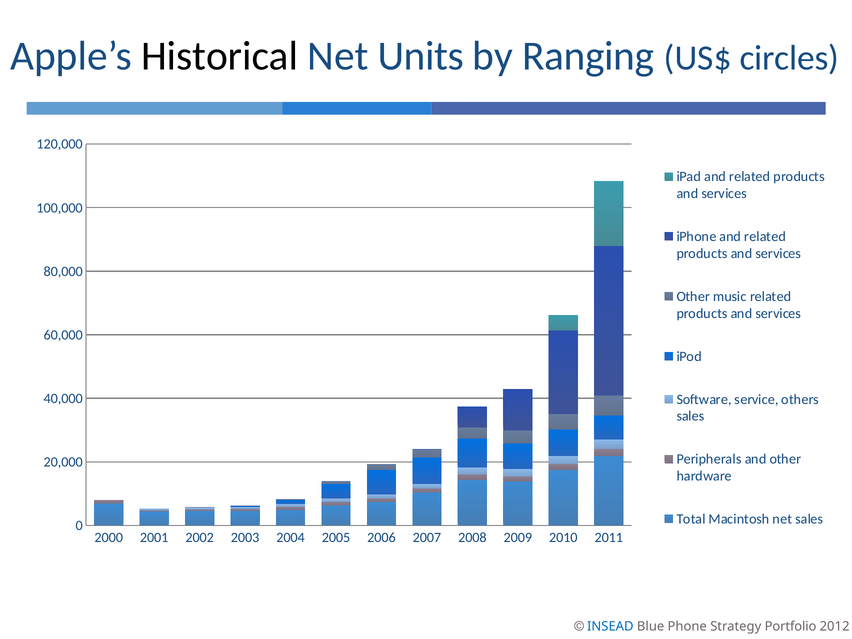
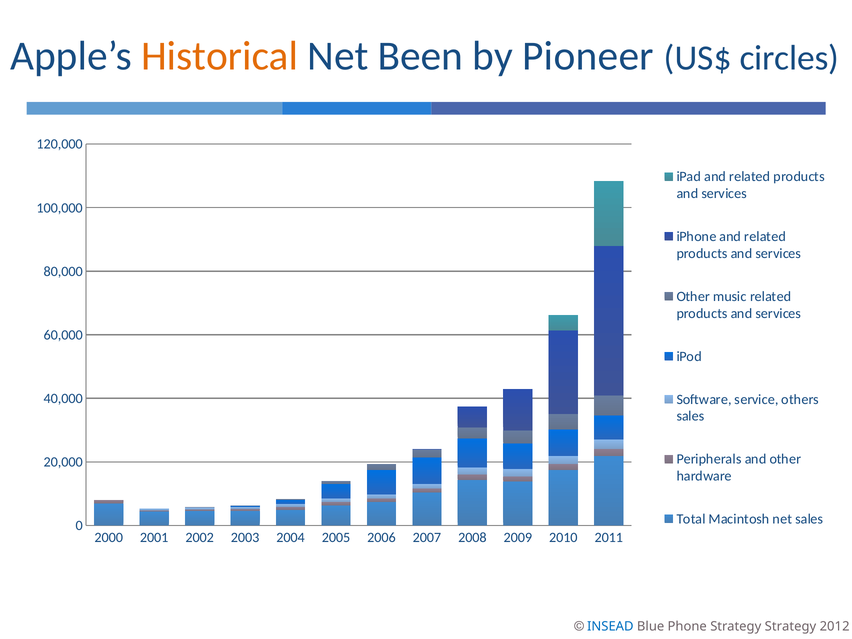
Historical colour: black -> orange (220, 56)
Units: Units -> Been (420, 56)
Ranging: Ranging -> Pioneer (588, 56)
Strategy Portfolio: Portfolio -> Strategy (790, 626)
